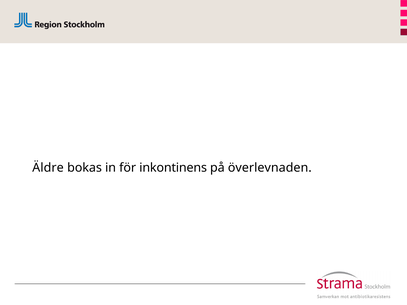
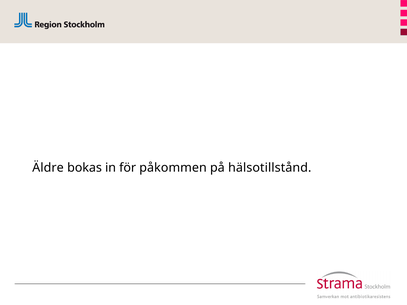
inkontinens: inkontinens -> påkommen (173, 168)
överlevnaden: överlevnaden -> hälsotillstånd (270, 168)
